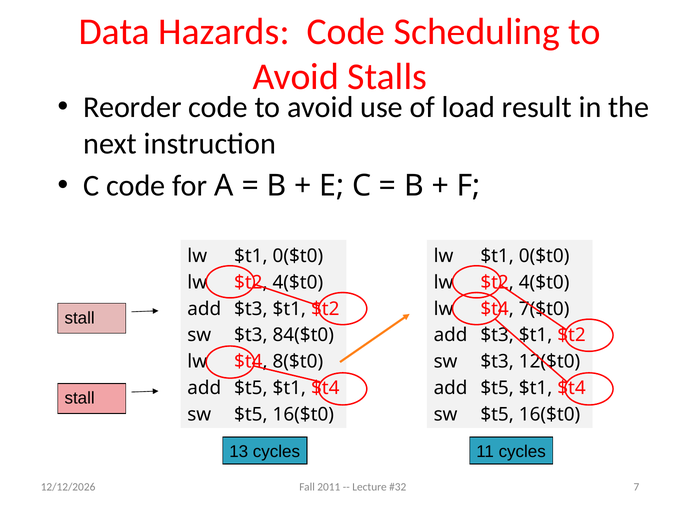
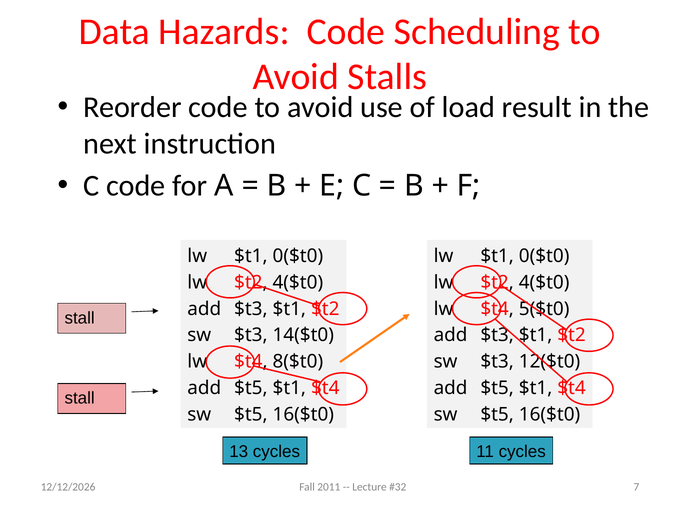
7($t0: 7($t0 -> 5($t0 (544, 309)
84($t0: 84($t0 -> 14($t0 (303, 335)
